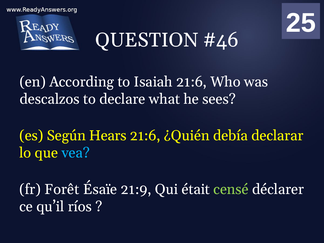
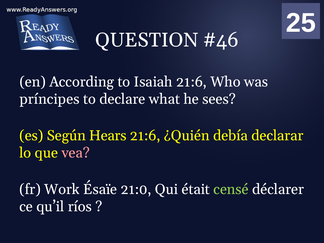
descalzos: descalzos -> príncipes (50, 99)
vea colour: light blue -> pink (76, 153)
Forêt: Forêt -> Work (62, 189)
21:9: 21:9 -> 21:0 (136, 189)
